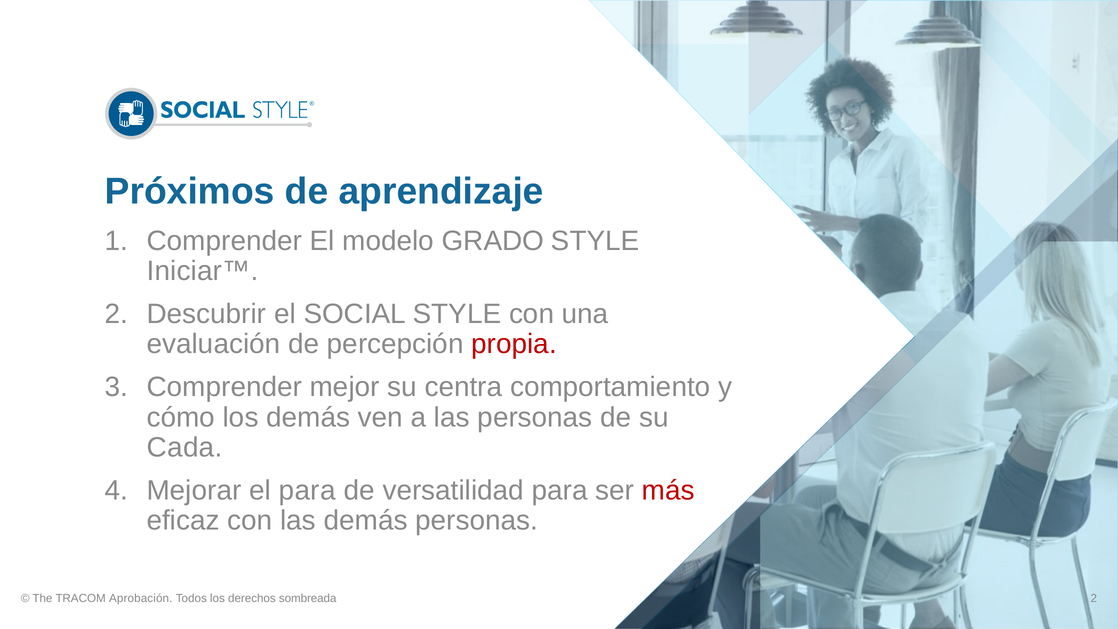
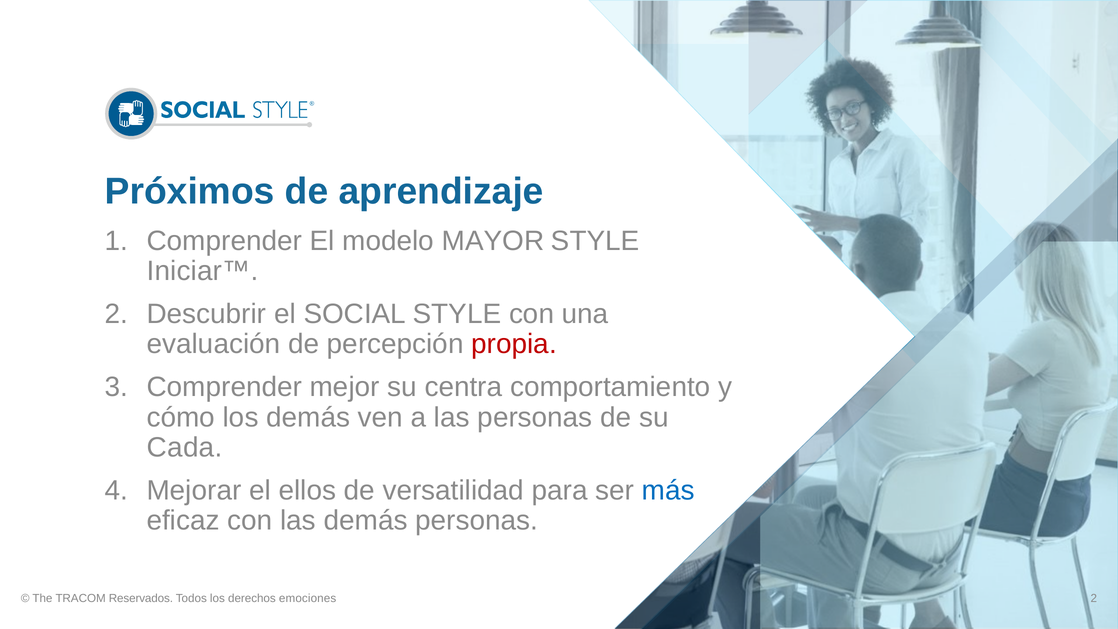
GRADO: GRADO -> MAYOR (493, 241)
el para: para -> ellos (307, 490)
más colour: red -> blue (668, 490)
Aprobación: Aprobación -> Reservados (141, 598)
sombreada: sombreada -> emociones (308, 598)
